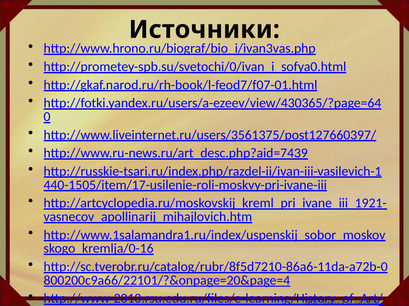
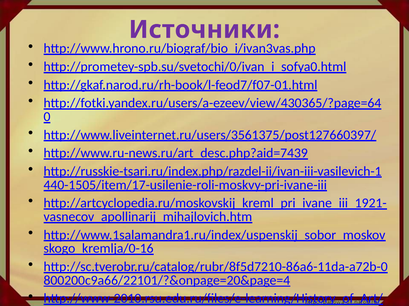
Источники colour: black -> purple (204, 30)
